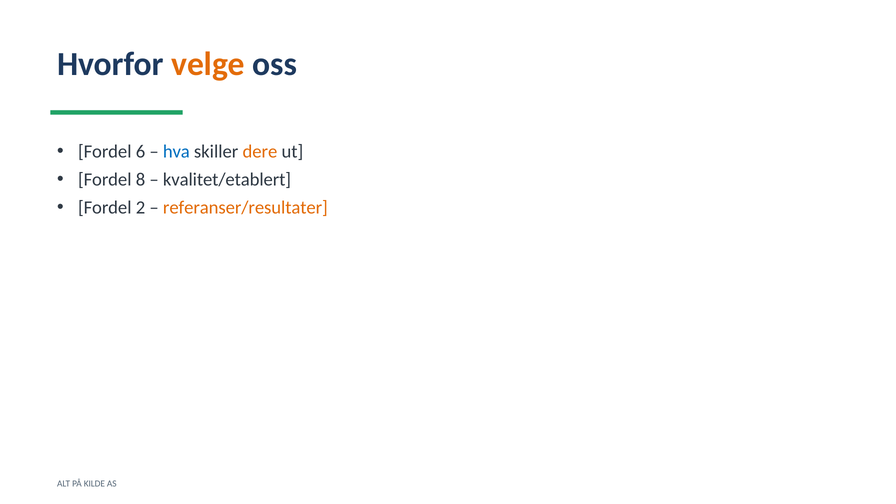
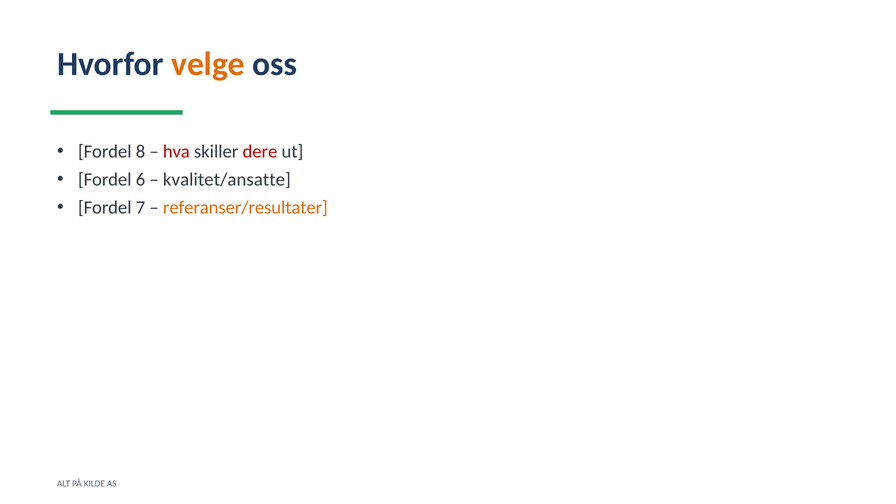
6: 6 -> 8 (141, 152)
hva colour: blue -> red (176, 152)
dere colour: orange -> red (260, 152)
8: 8 -> 6 (141, 180)
kvalitet/etablert: kvalitet/etablert -> kvalitet/ansatte (227, 180)
2: 2 -> 7 (141, 208)
